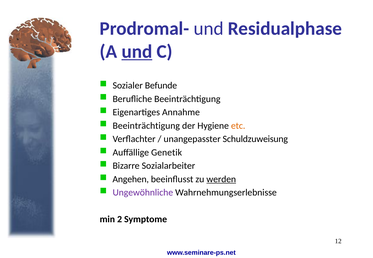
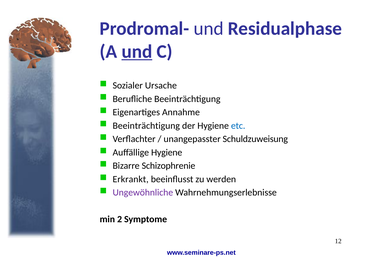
Befunde: Befunde -> Ursache (161, 86)
etc colour: orange -> blue (238, 126)
Auffällige Genetik: Genetik -> Hygiene (167, 153)
Sozialarbeiter: Sozialarbeiter -> Schizophrenie (168, 166)
Angehen: Angehen -> Erkrankt (131, 179)
werden underline: present -> none (221, 179)
